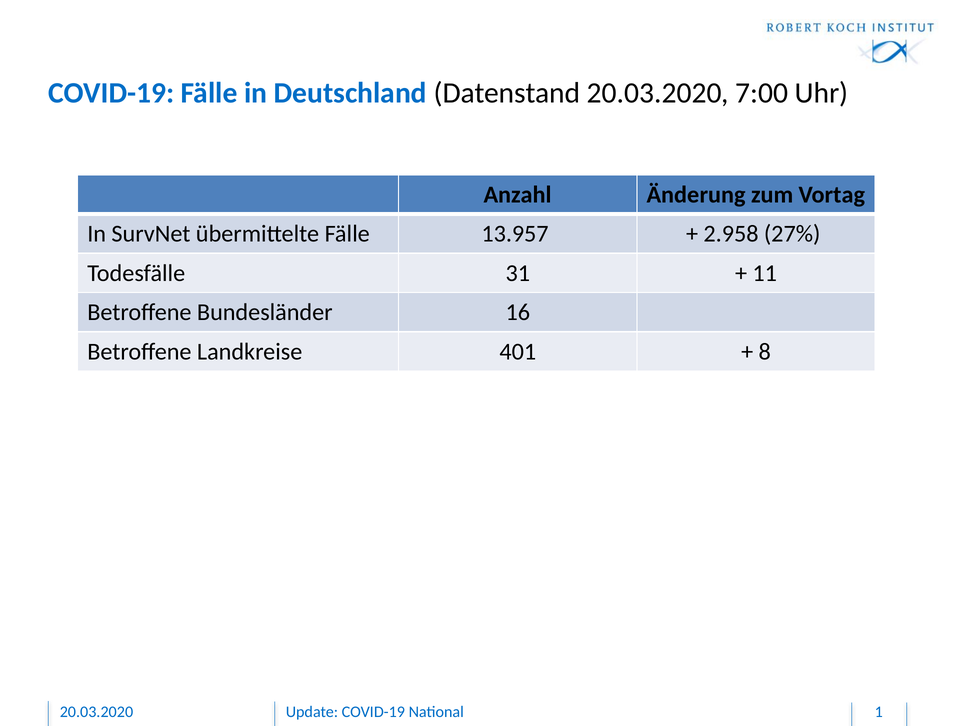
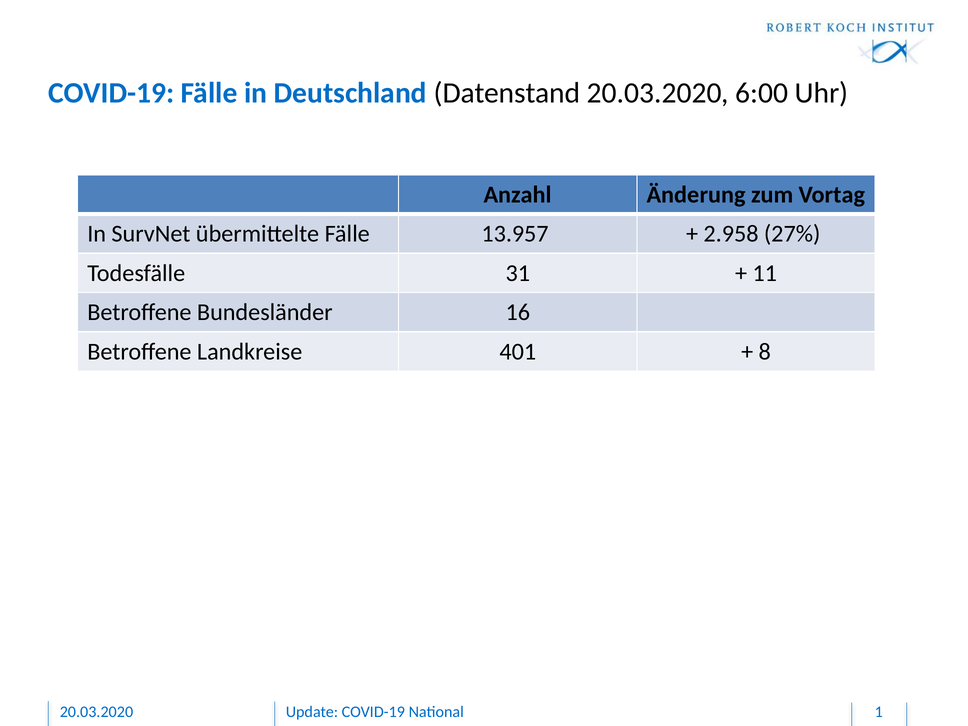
7:00: 7:00 -> 6:00 (762, 93)
